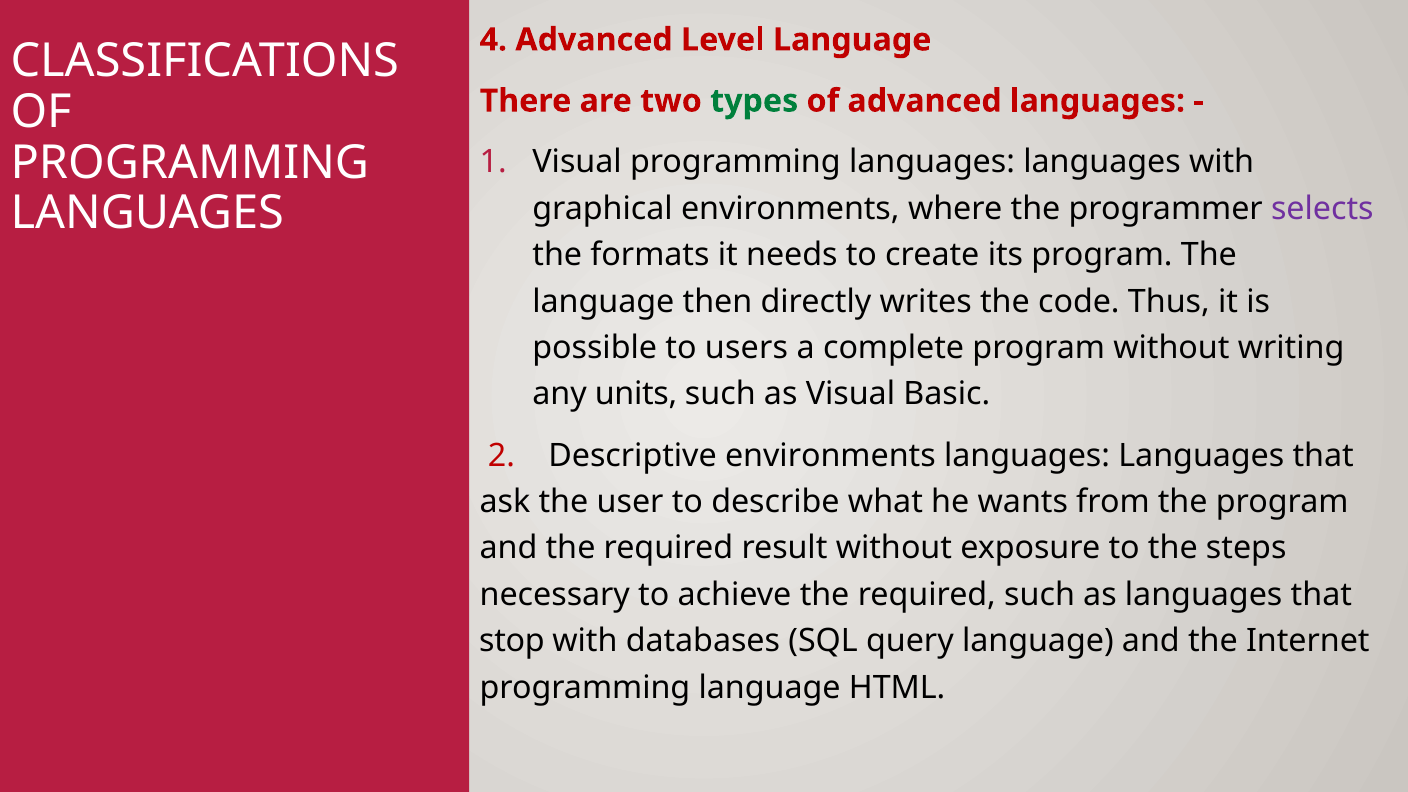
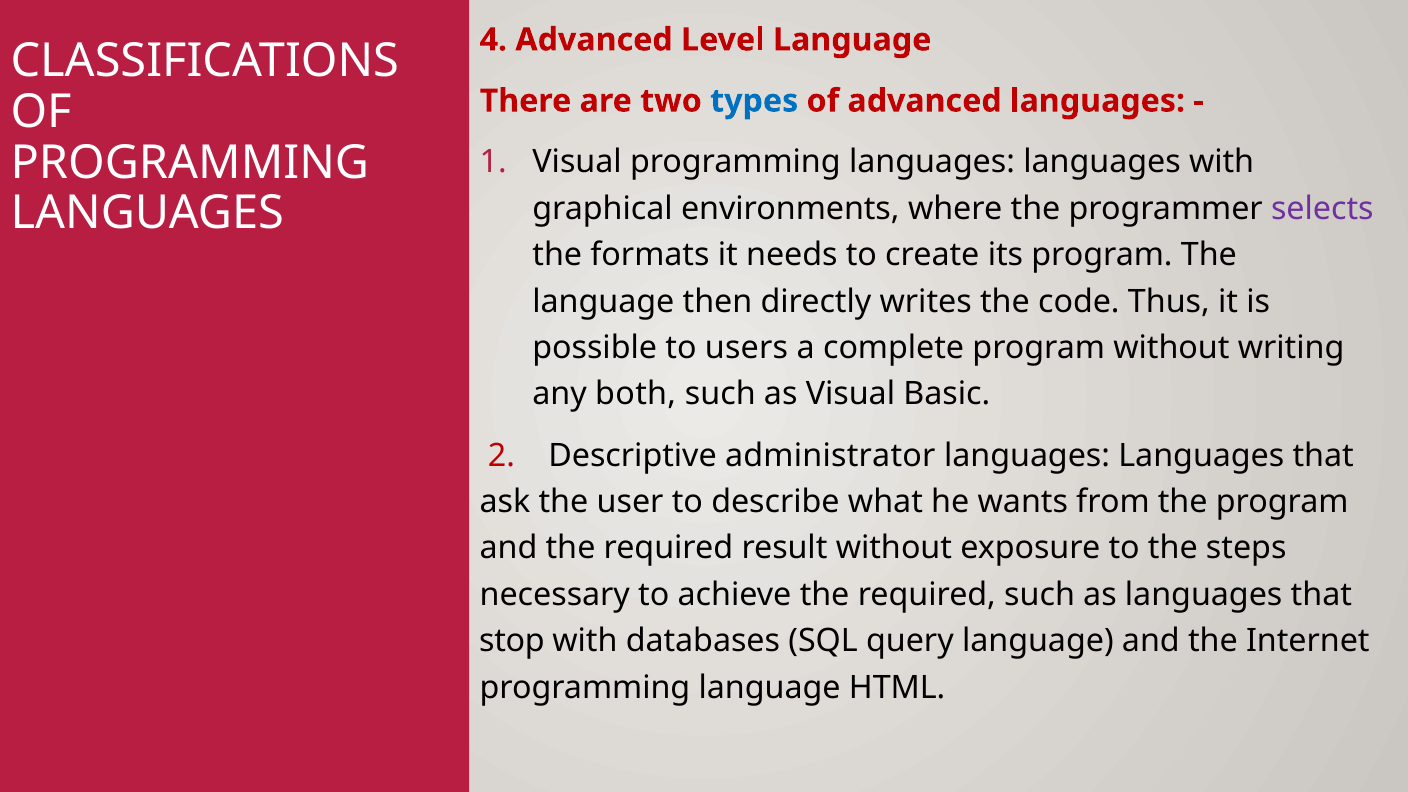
types colour: green -> blue (754, 101)
units: units -> both (636, 394)
Descriptive environments: environments -> administrator (830, 455)
